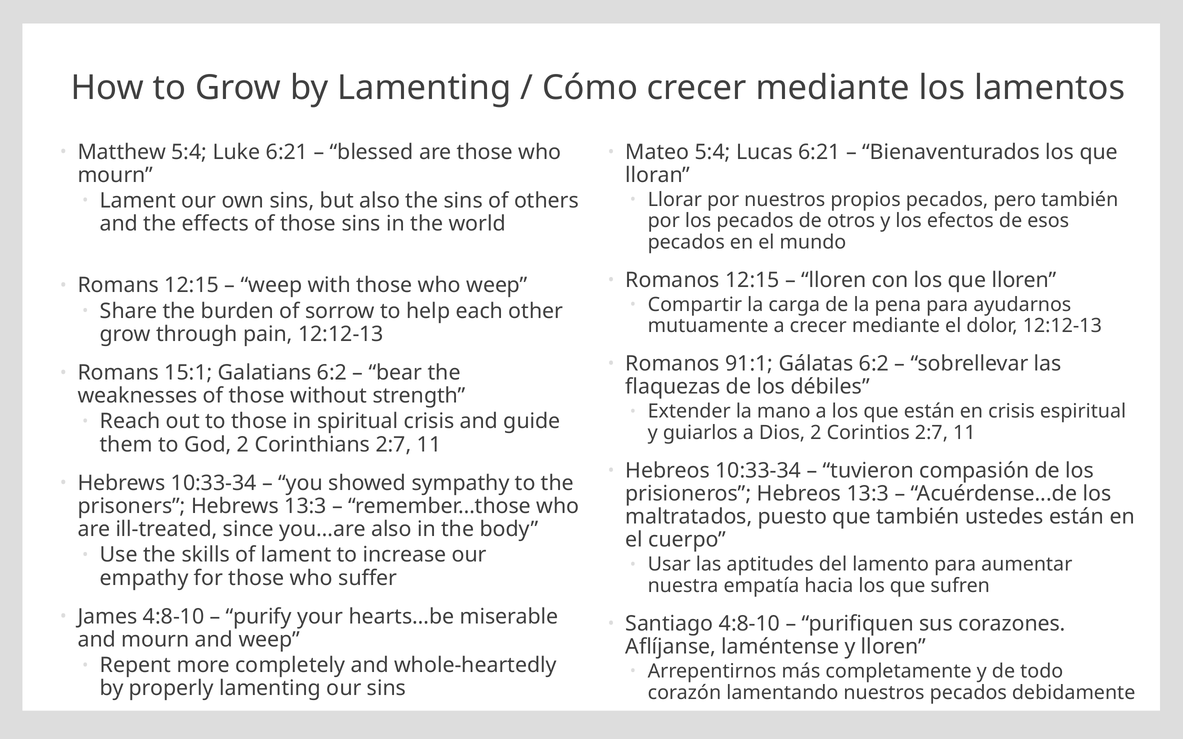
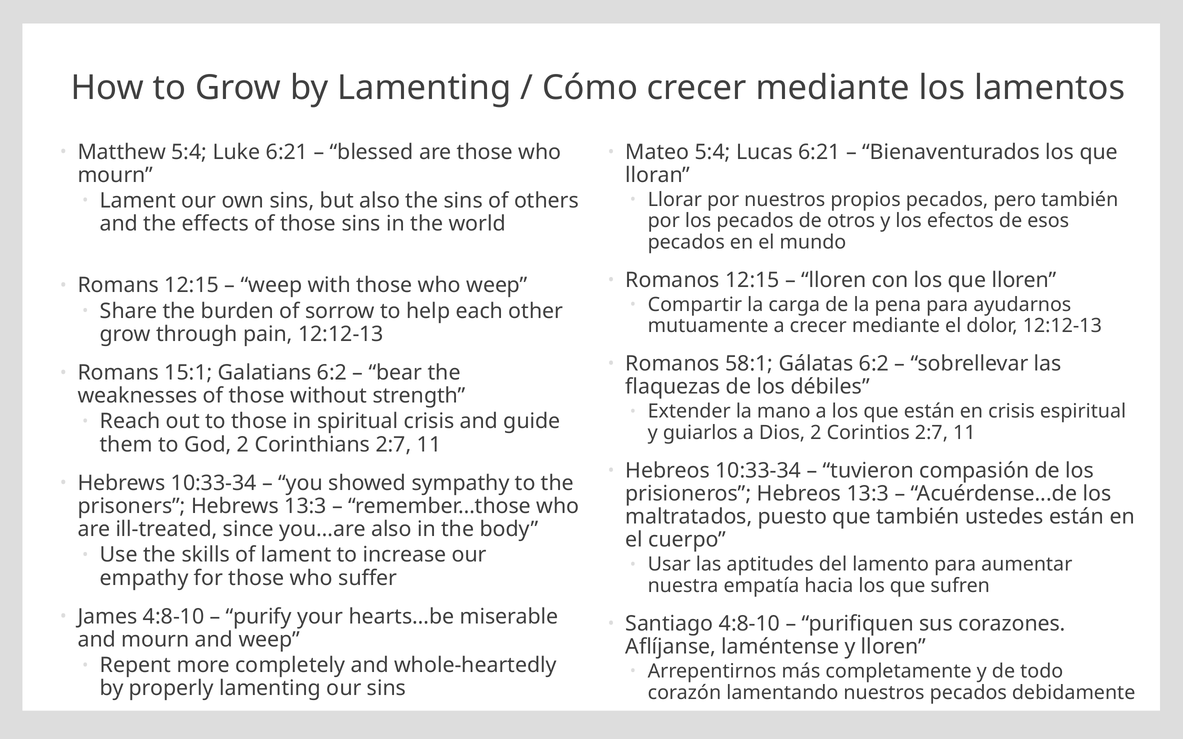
91:1: 91:1 -> 58:1 (749, 364)
